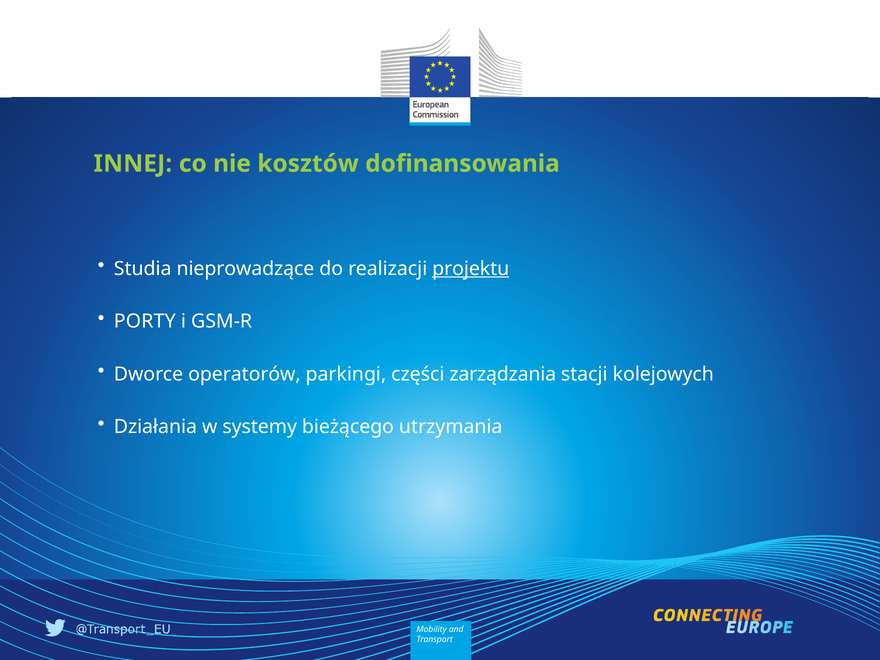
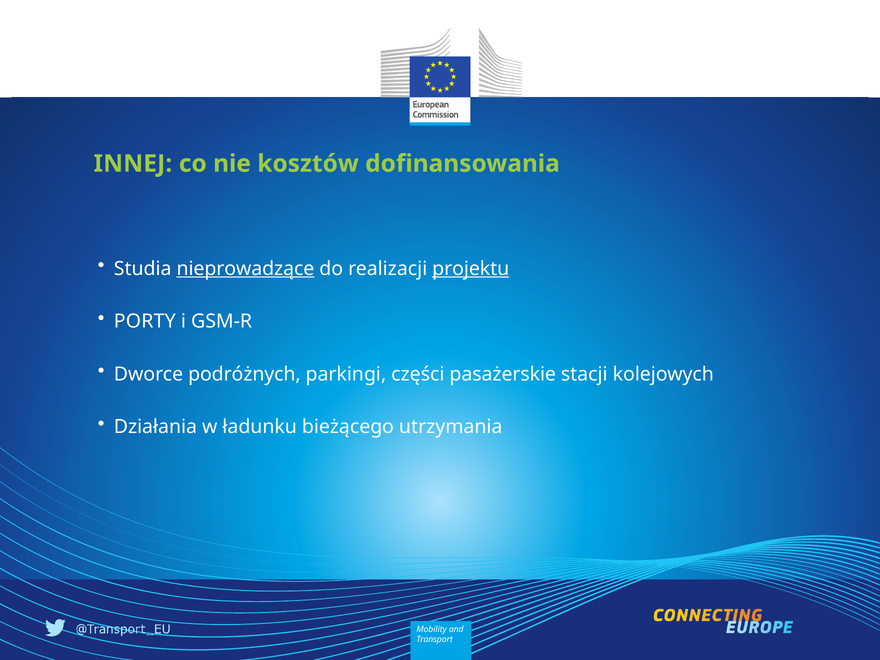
nieprowadzące underline: none -> present (245, 269)
operatorów: operatorów -> podróżnych (244, 374)
zarządzania: zarządzania -> pasażerskie (503, 374)
systemy: systemy -> ładunku (260, 427)
